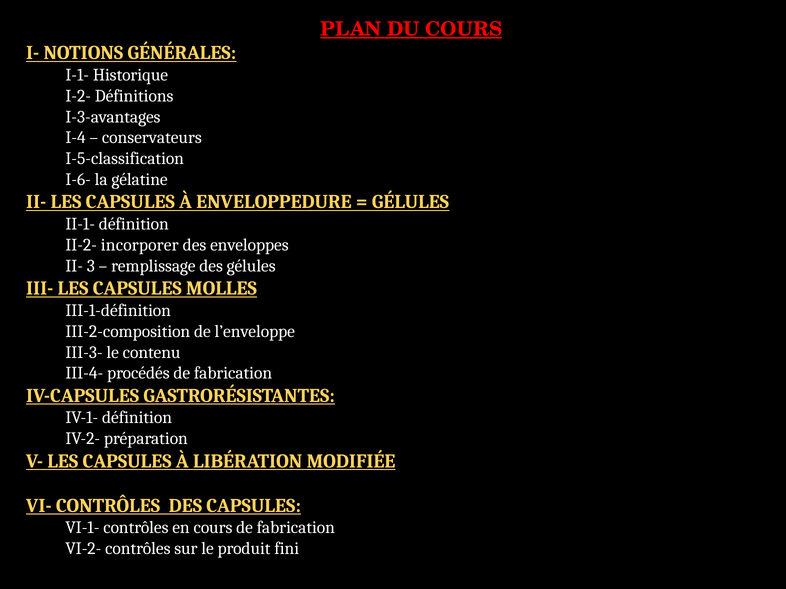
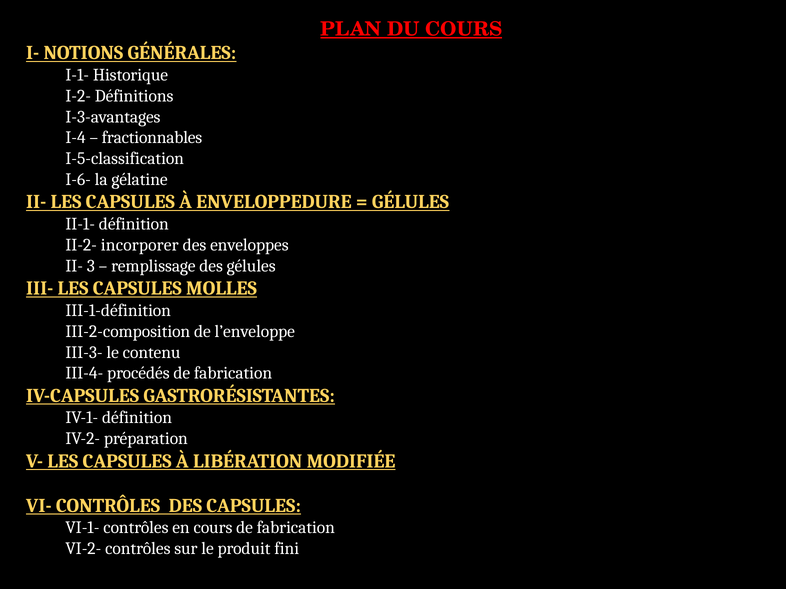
conservateurs: conservateurs -> fractionnables (152, 138)
